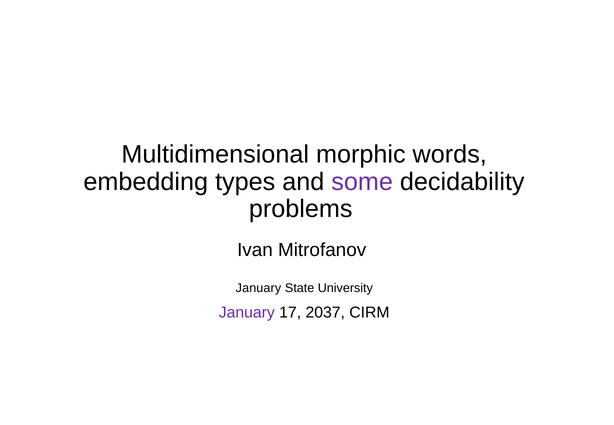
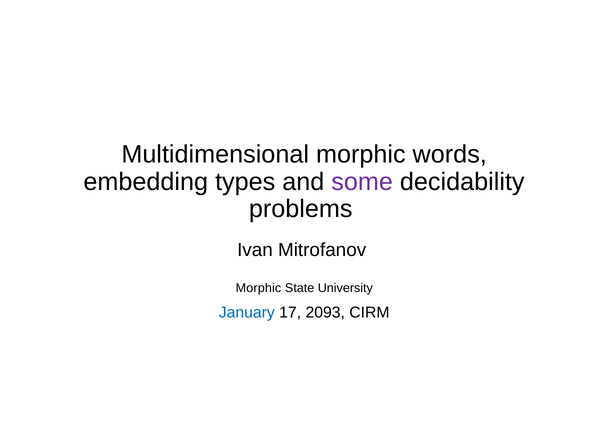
January: January -> Morphic (258, 288)
January colour: purple -> blue (247, 312)
2037: 2037 -> 2093 (325, 312)
